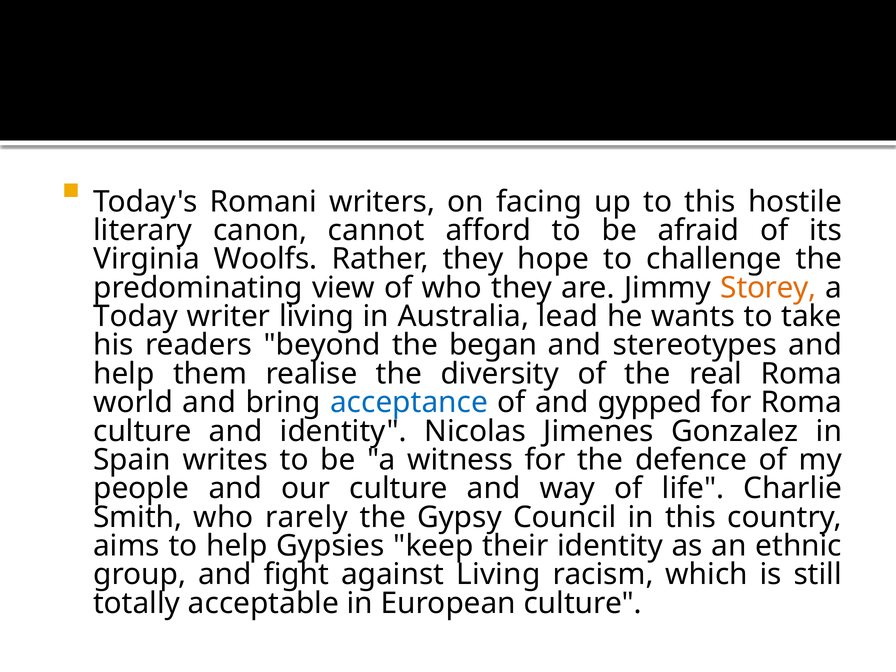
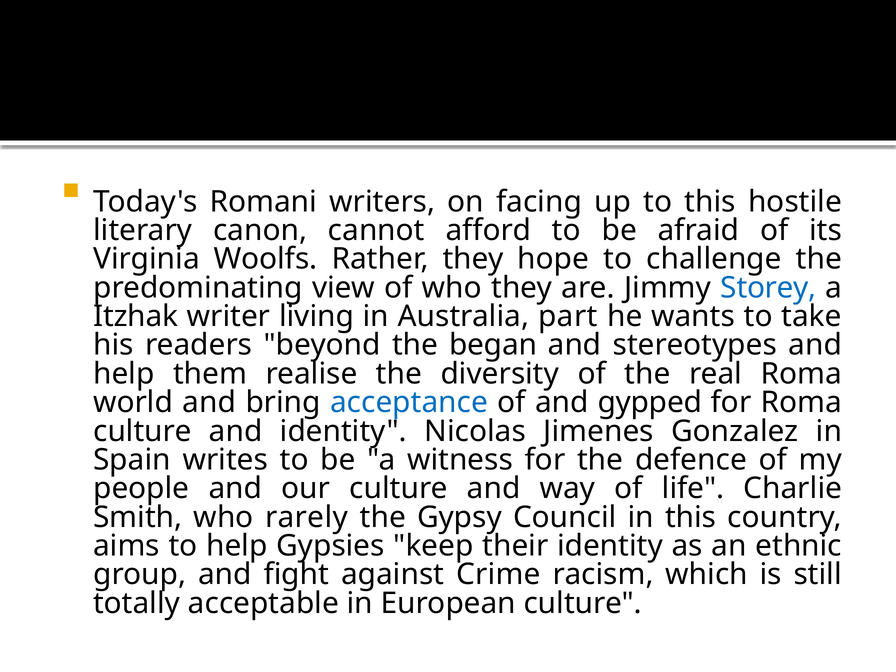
Storey colour: orange -> blue (768, 288)
Today: Today -> Itzhak (136, 316)
lead: lead -> part (568, 316)
against Living: Living -> Crime (498, 575)
